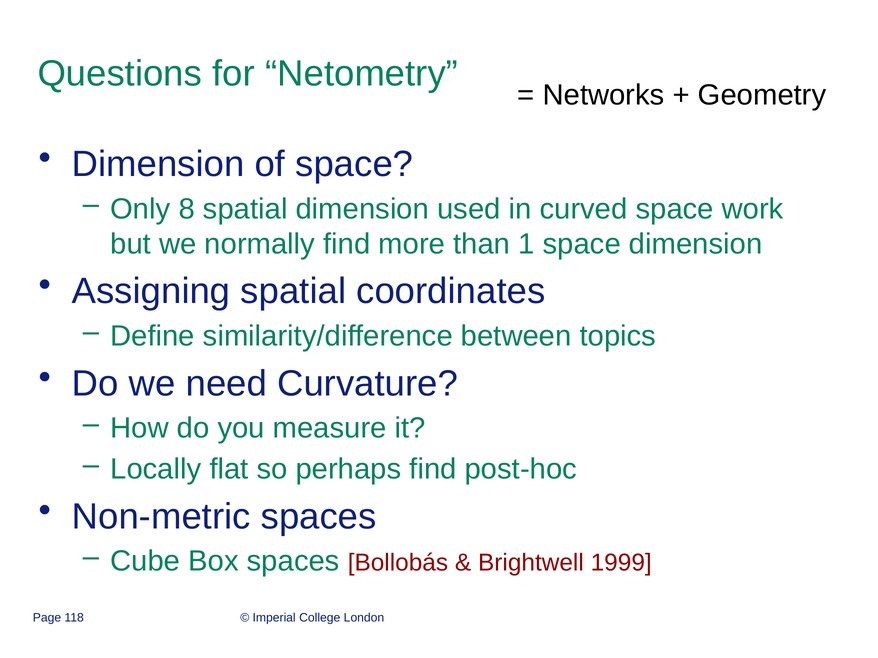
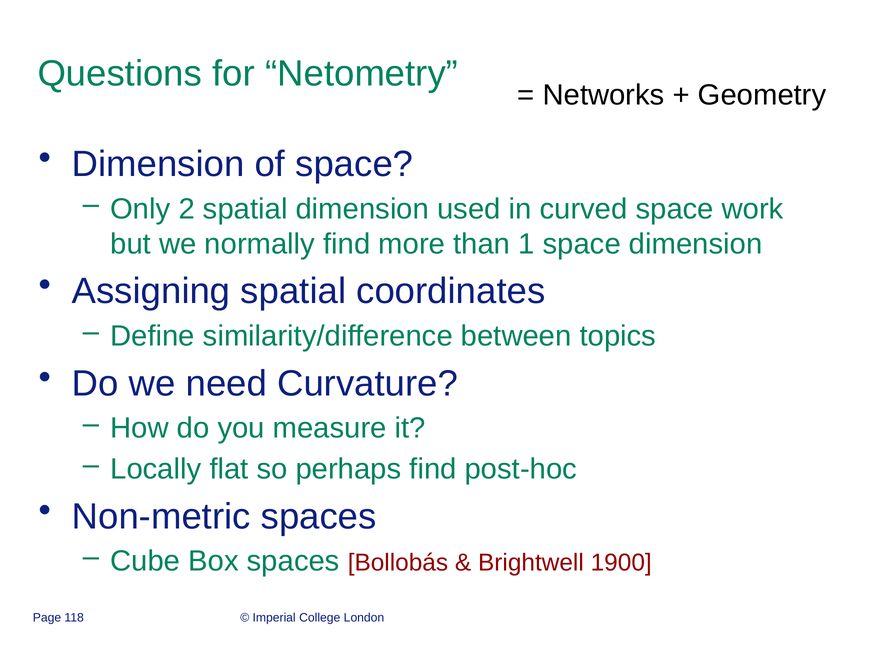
8: 8 -> 2 (187, 209)
1999: 1999 -> 1900 (621, 563)
